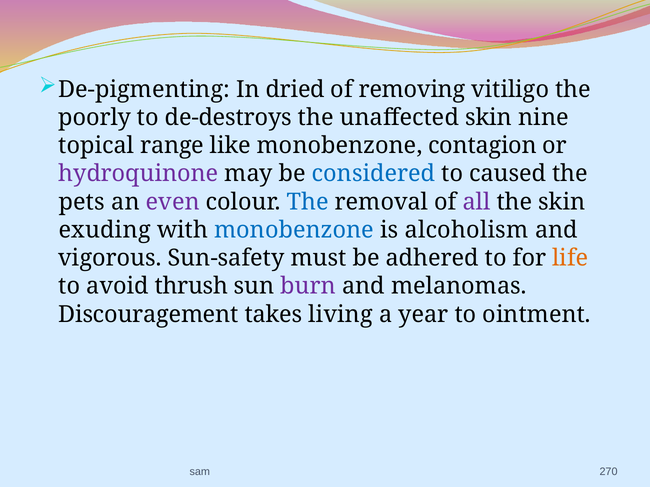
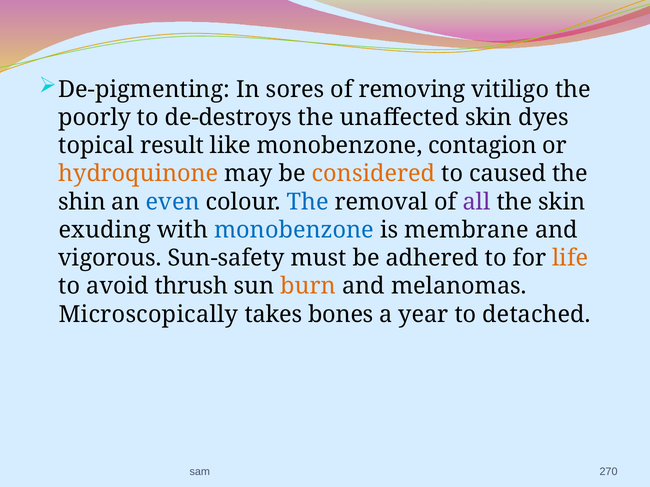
dried: dried -> sores (295, 89)
nine: nine -> dyes (544, 118)
range: range -> result (172, 146)
hydroquinone colour: purple -> orange (138, 174)
considered colour: blue -> orange (374, 174)
pets: pets -> shin (82, 202)
even colour: purple -> blue (173, 202)
alcoholism: alcoholism -> membrane (466, 230)
burn colour: purple -> orange (308, 286)
Discouragement: Discouragement -> Microscopically (148, 315)
living: living -> bones (341, 315)
ointment: ointment -> detached (537, 315)
